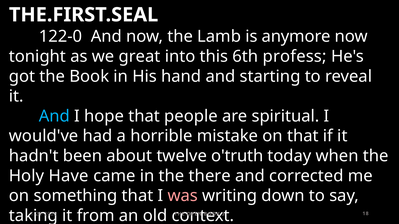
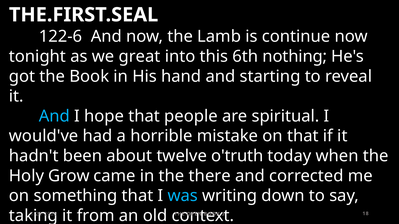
122-0: 122-0 -> 122-6 (61, 37)
anymore: anymore -> continue (296, 37)
profess: profess -> nothing (295, 56)
Have: Have -> Grow (69, 176)
was colour: pink -> light blue (183, 196)
